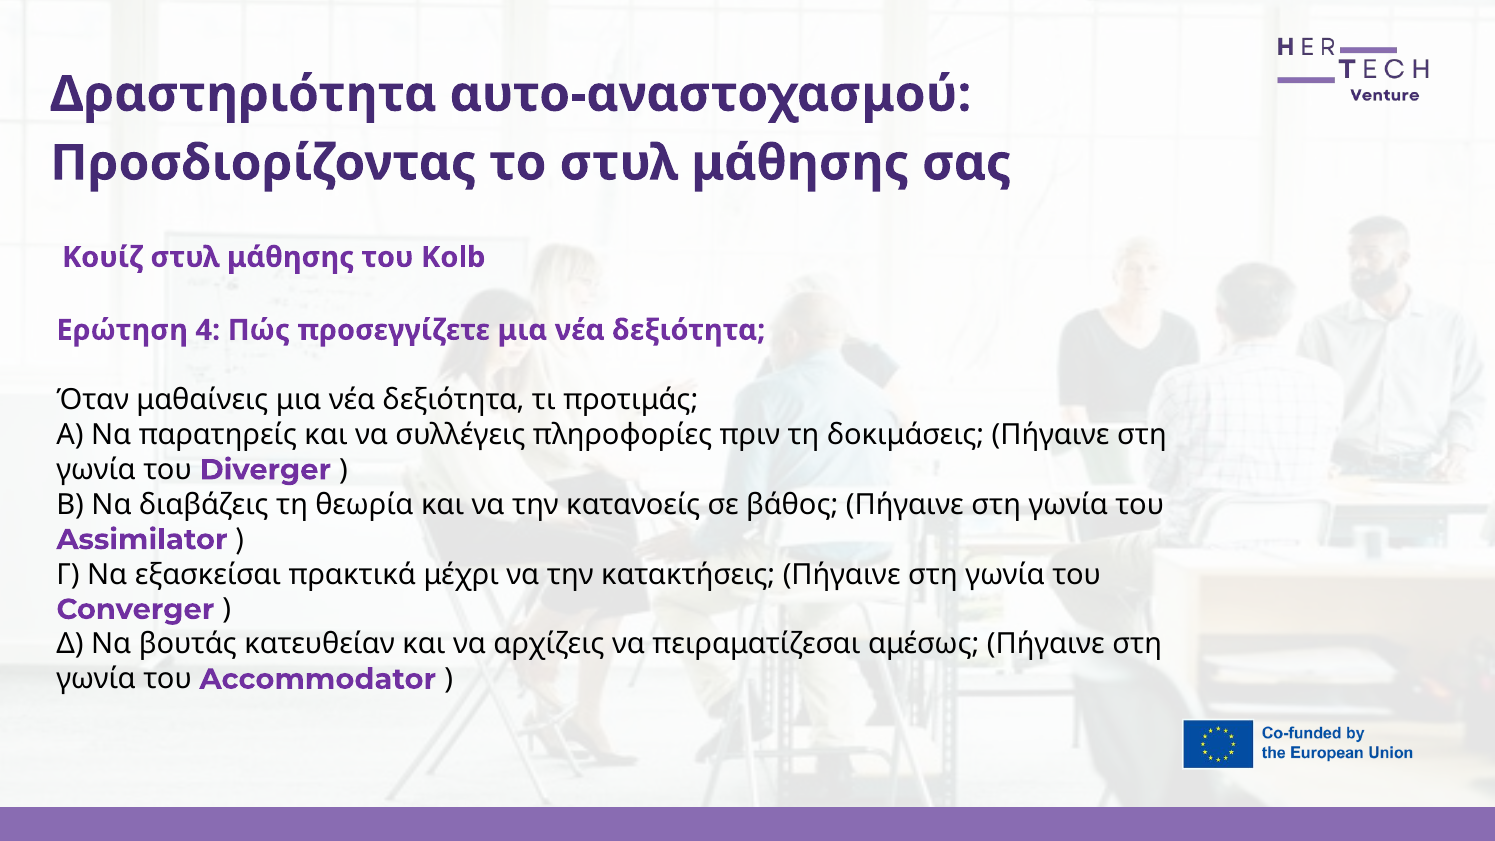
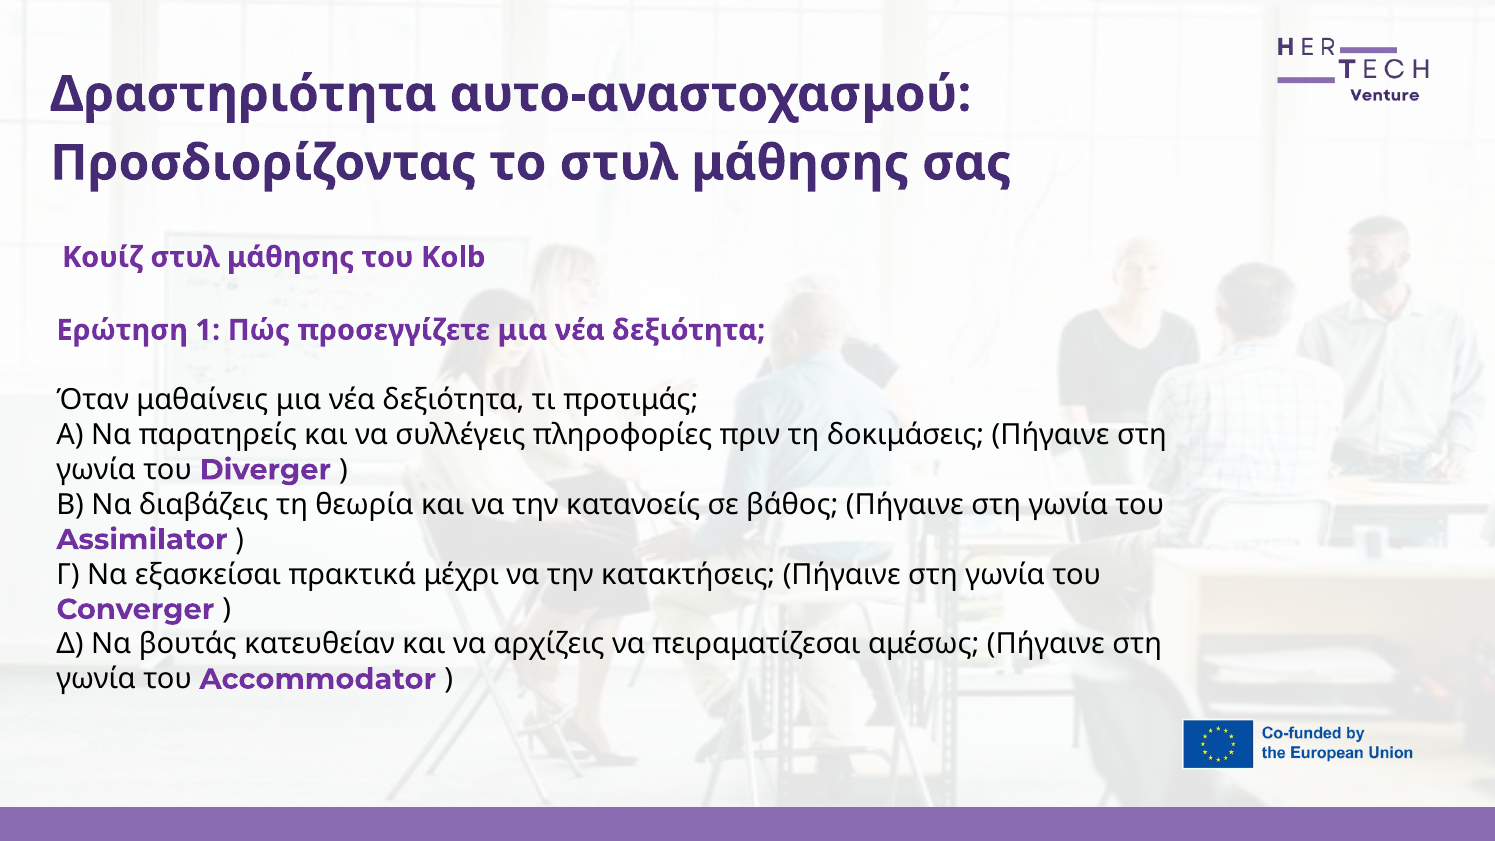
4: 4 -> 1 (208, 330)
